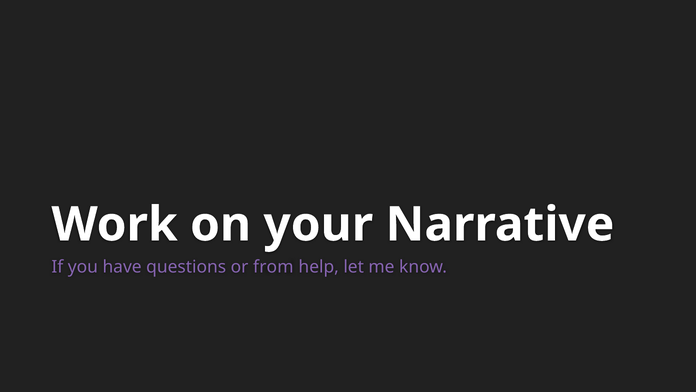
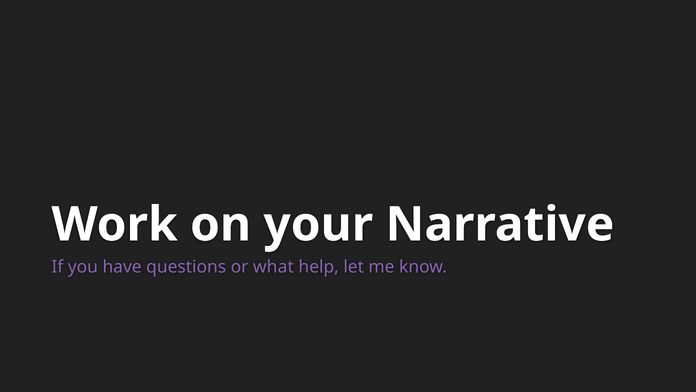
from: from -> what (273, 267)
